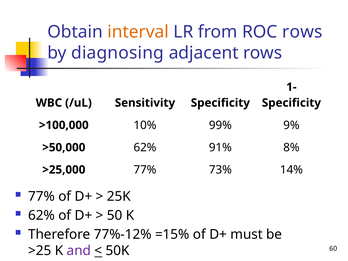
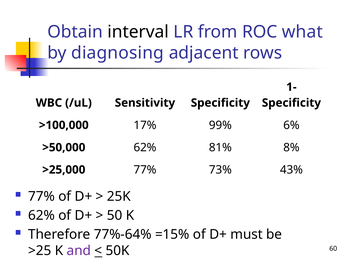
interval colour: orange -> black (138, 32)
ROC rows: rows -> what (302, 32)
10%: 10% -> 17% (145, 125)
9%: 9% -> 6% (291, 125)
91%: 91% -> 81% (220, 147)
14%: 14% -> 43% (291, 170)
77%-12%: 77%-12% -> 77%-64% (123, 234)
